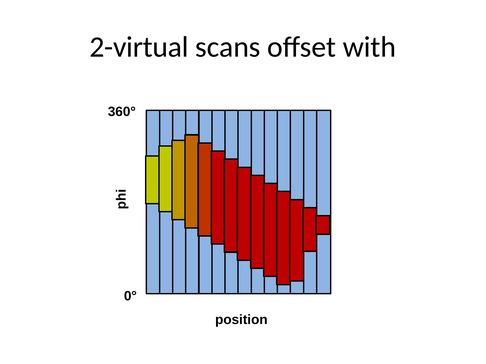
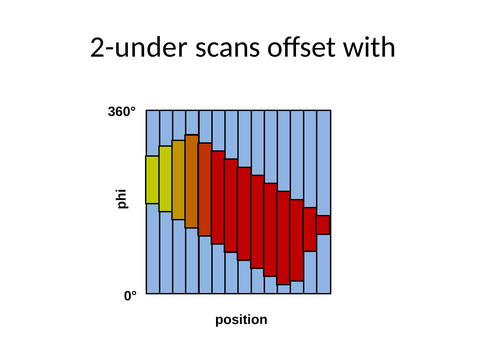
2-virtual: 2-virtual -> 2-under (139, 47)
